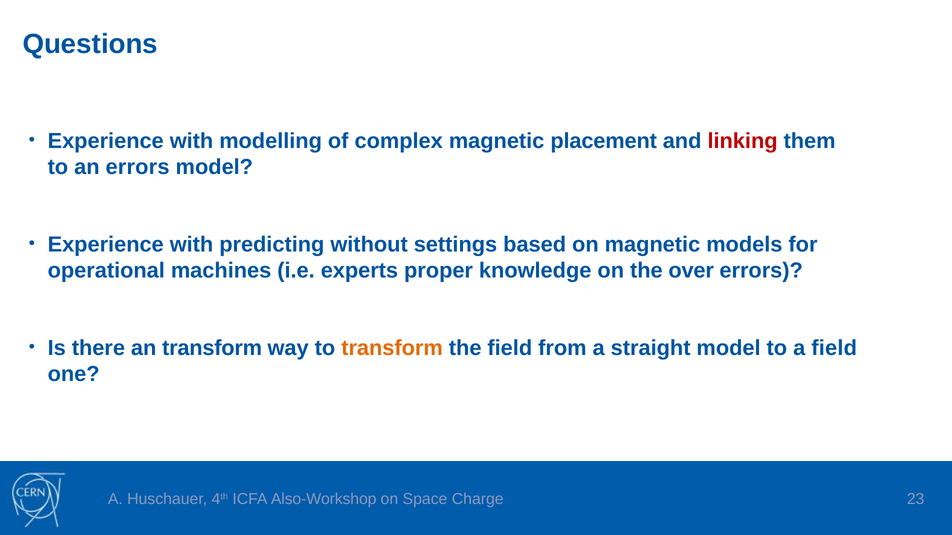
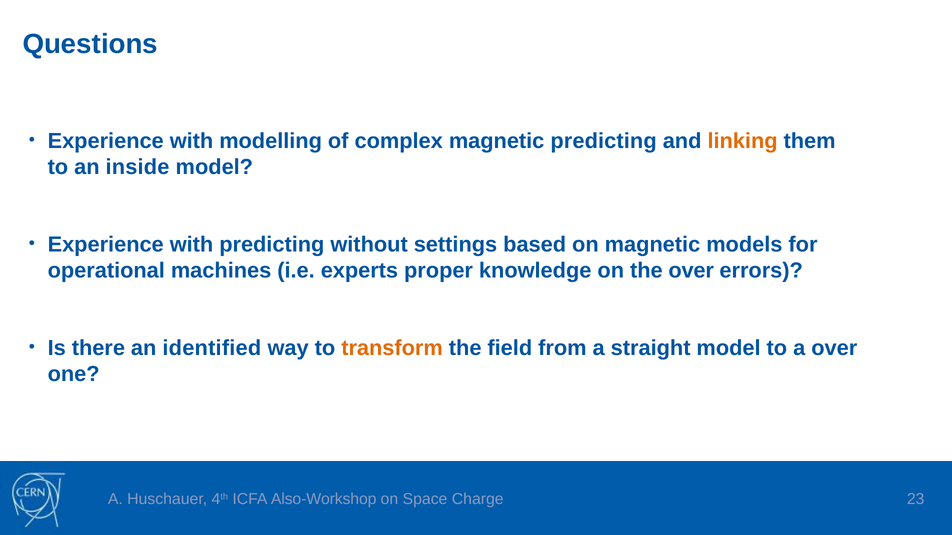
magnetic placement: placement -> predicting (604, 141)
linking colour: red -> orange (743, 141)
an errors: errors -> inside (138, 167)
an transform: transform -> identified (212, 348)
a field: field -> over (834, 348)
